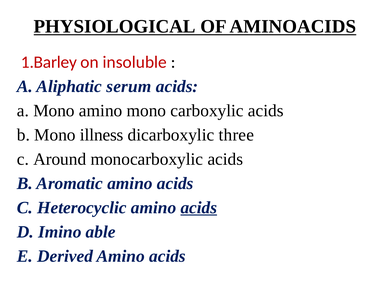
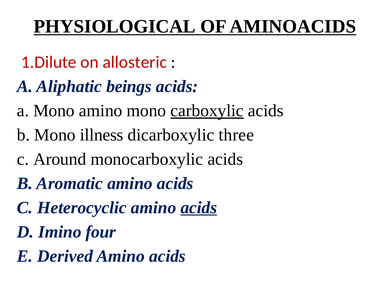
1.Barley: 1.Barley -> 1.Dilute (49, 62)
insoluble: insoluble -> allosteric (135, 62)
serum: serum -> beings (129, 87)
carboxylic underline: none -> present (207, 111)
able: able -> four (101, 232)
